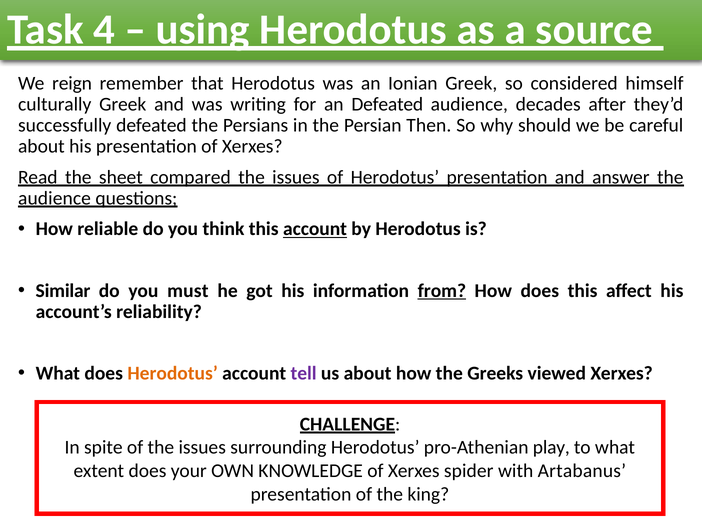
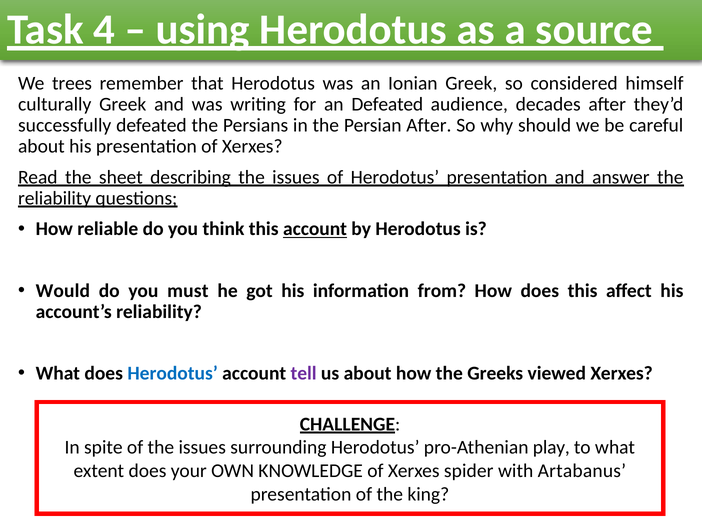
reign: reign -> trees (72, 83)
Persian Then: Then -> After (429, 126)
compared: compared -> describing (191, 177)
audience: audience -> reliability (55, 198)
Similar: Similar -> Would (63, 291)
from underline: present -> none (442, 291)
Herodotus colour: orange -> blue (173, 374)
